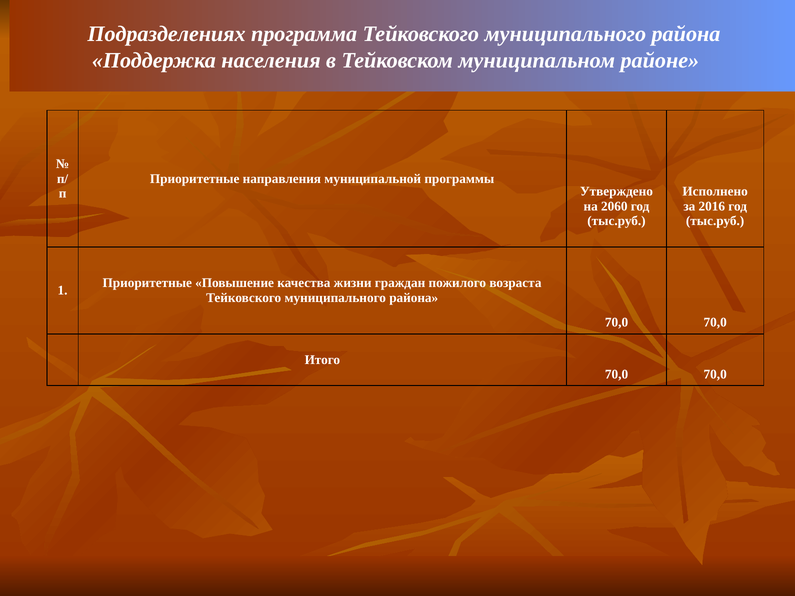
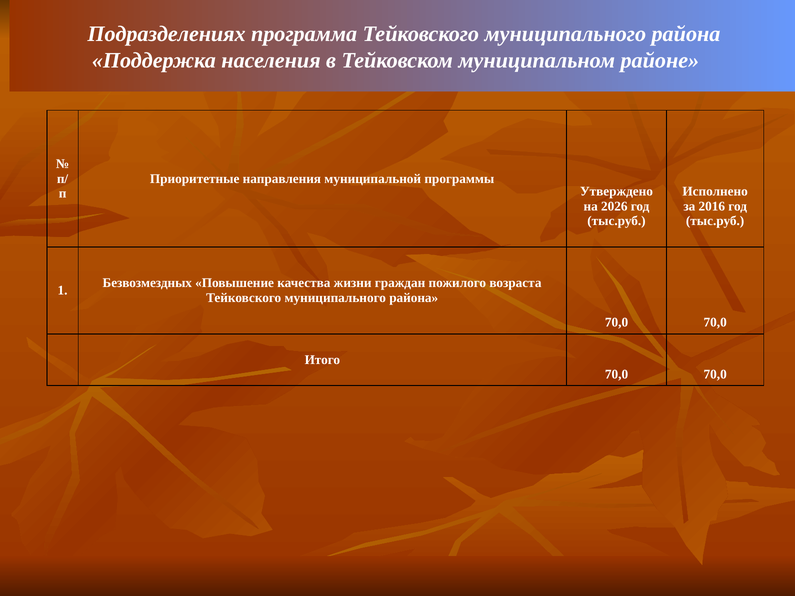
2060: 2060 -> 2026 (614, 206)
Приоритетные: Приоритетные -> Безвозмездных (147, 283)
